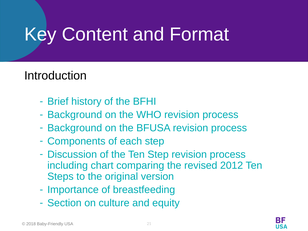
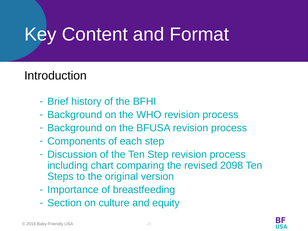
2012: 2012 -> 2098 (232, 166)
